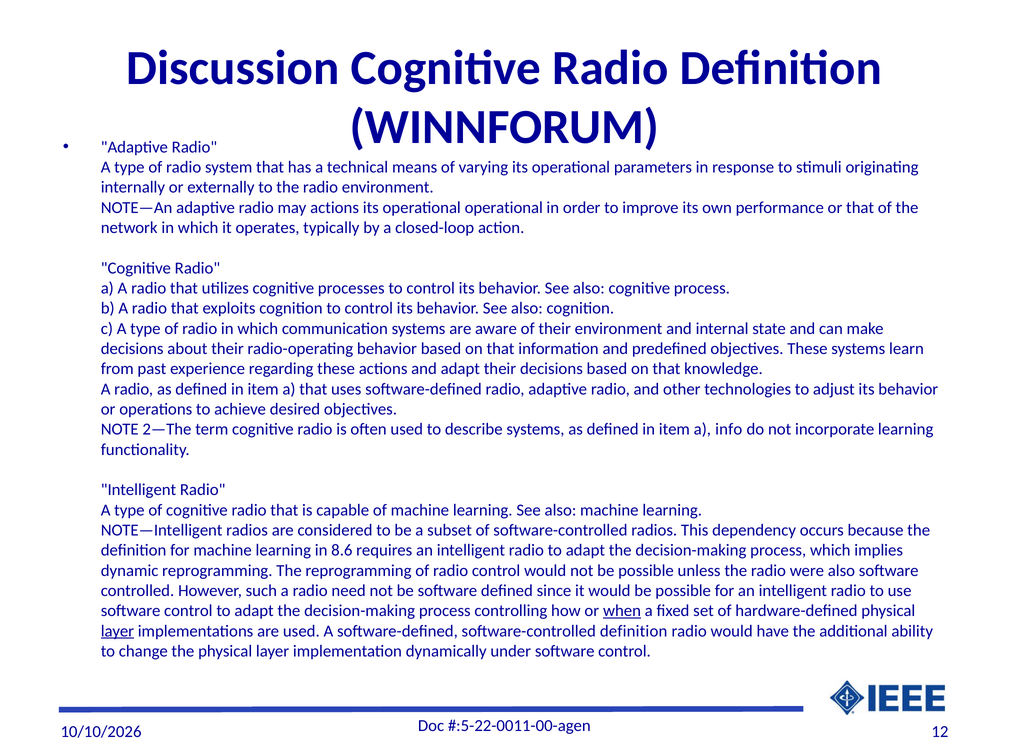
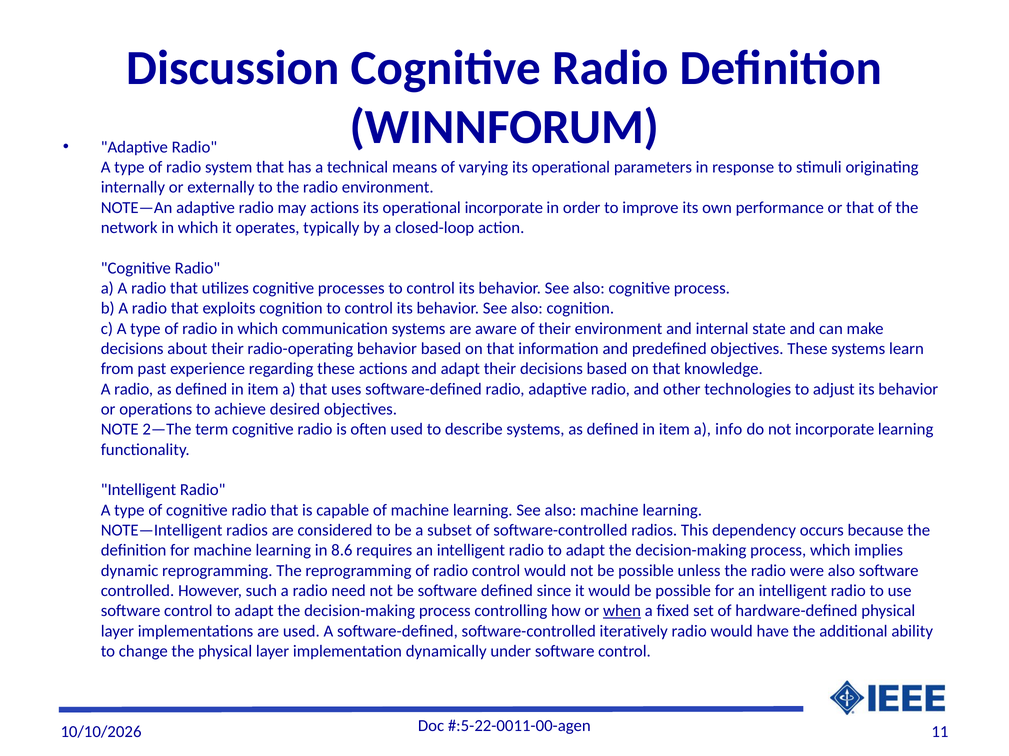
operational operational: operational -> incorporate (504, 208)
layer underline: present -> none (117, 632)
software-controlled definition: definition -> iteratively (634, 632)
12: 12 -> 11 (940, 733)
